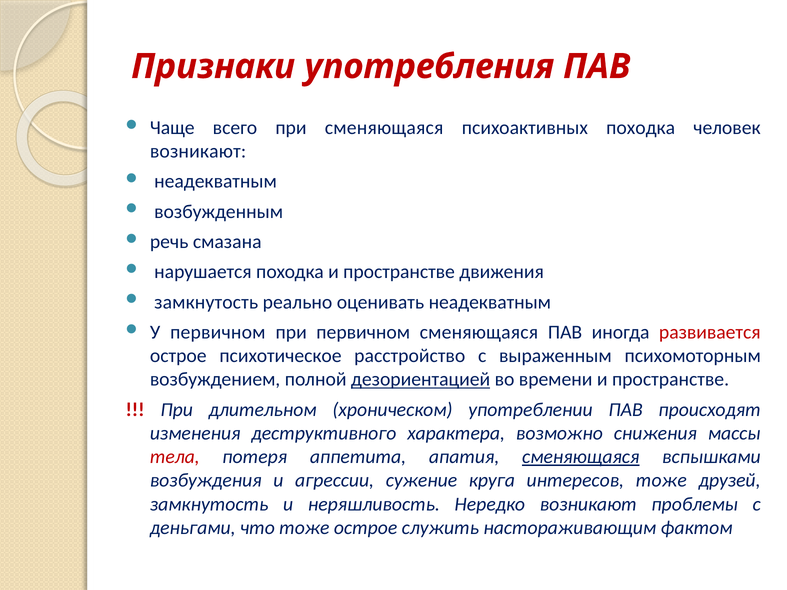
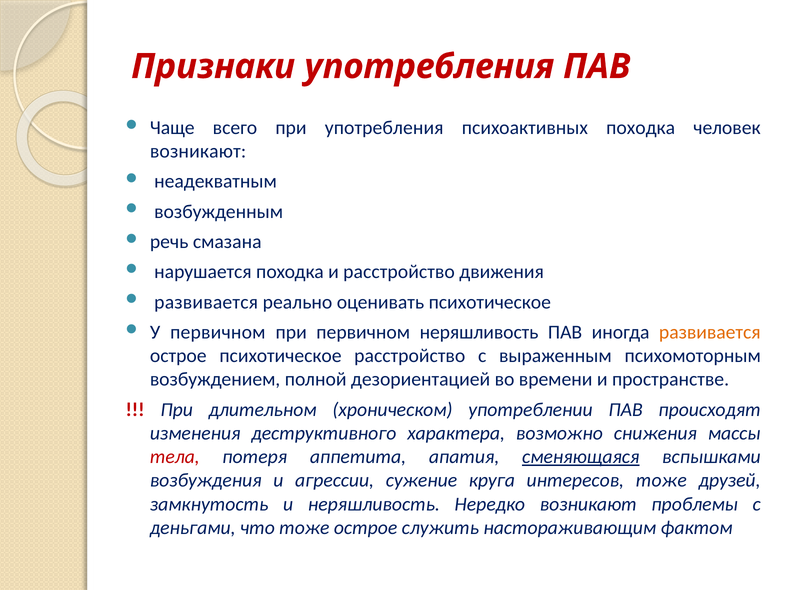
при сменяющаяся: сменяющаяся -> употребления (384, 128)
походка и пространстве: пространстве -> расстройство (399, 272)
замкнутость: замкнутость -> развивается (206, 302)
оценивать неадекватным: неадекватным -> психотическое (490, 302)
первичном сменяющаяся: сменяющаяся -> неряшливость (479, 332)
развивается colour: red -> orange (710, 332)
дезориентацией underline: present -> none (421, 380)
